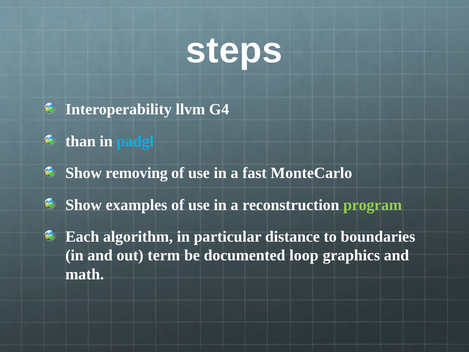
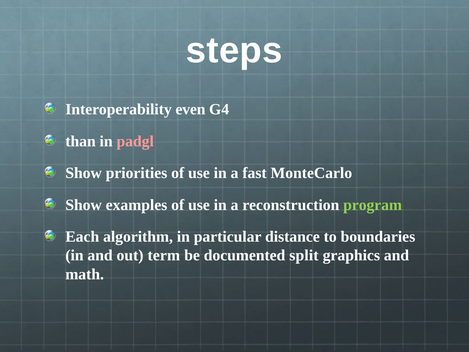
llvm: llvm -> even (190, 109)
padgl colour: light blue -> pink (135, 141)
removing: removing -> priorities (136, 173)
loop: loop -> split (304, 255)
